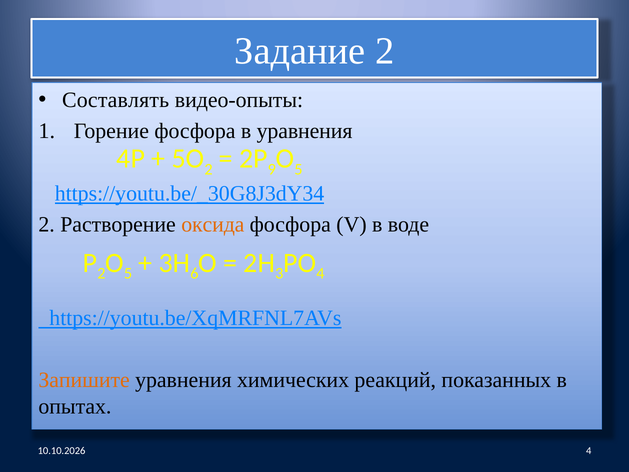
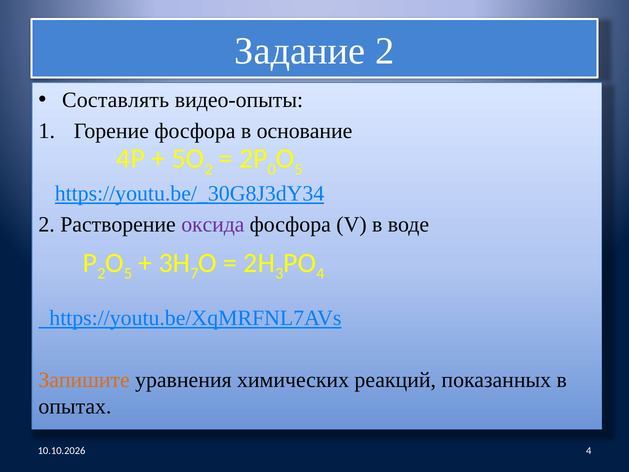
в уравнения: уравнения -> основание (305, 131)
9: 9 -> 0 (272, 169)
оксида colour: orange -> purple (213, 225)
6: 6 -> 7 (194, 273)
